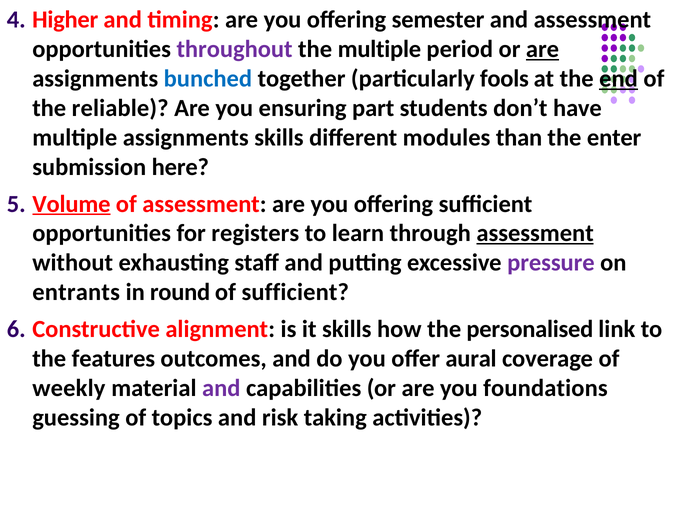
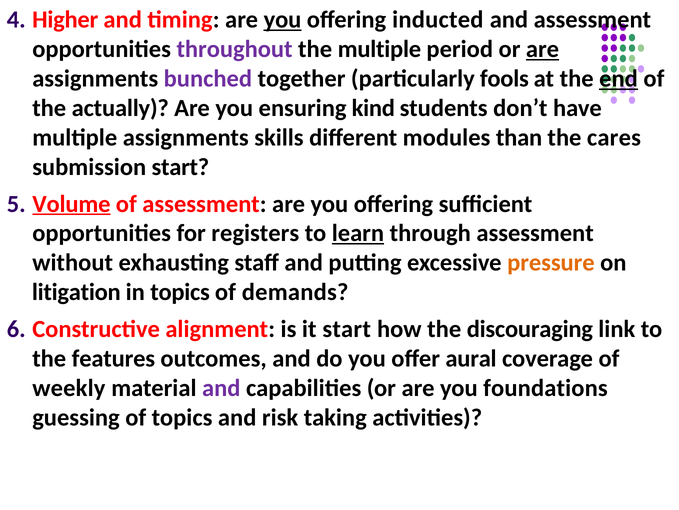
you underline: none -> present (283, 20)
semester: semester -> inducted (438, 20)
bunched colour: blue -> purple (208, 79)
reliable: reliable -> actually (120, 108)
part: part -> kind (373, 108)
enter: enter -> cares (614, 137)
submission here: here -> start (180, 167)
learn underline: none -> present (358, 233)
assessment underline: present -> none (535, 233)
pressure colour: purple -> orange (551, 262)
entrants: entrants -> litigation (76, 292)
in round: round -> topics (180, 292)
of sufficient: sufficient -> demands (295, 292)
it skills: skills -> start (347, 329)
personalised: personalised -> discouraging (530, 329)
